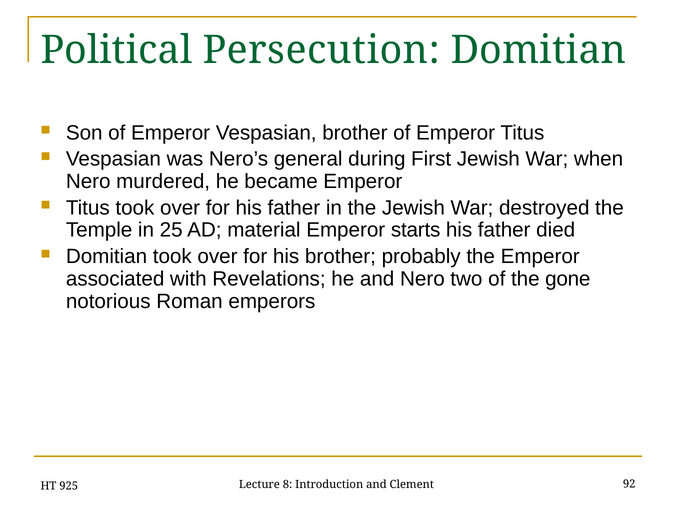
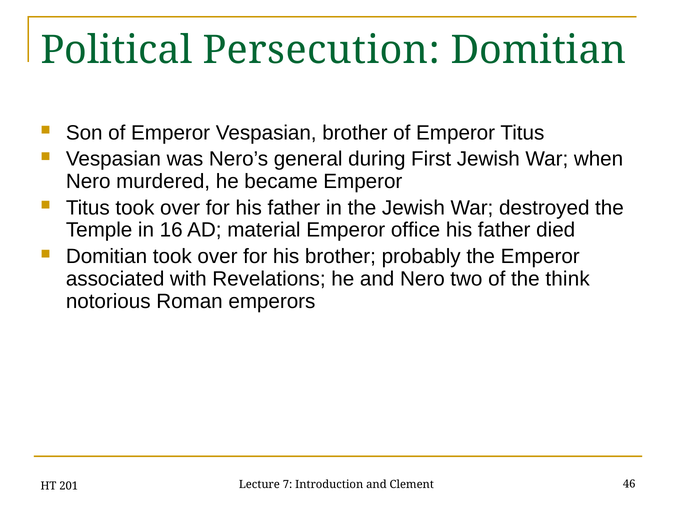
25: 25 -> 16 (171, 230)
starts: starts -> office (416, 230)
gone: gone -> think (568, 279)
8: 8 -> 7 (288, 485)
92: 92 -> 46 (629, 484)
925: 925 -> 201 (69, 486)
